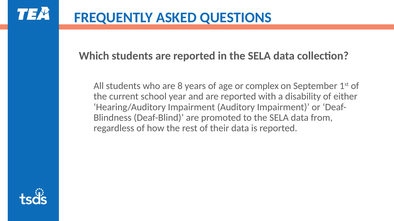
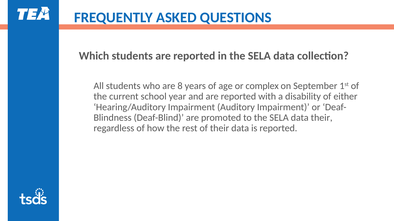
data from: from -> their (322, 118)
